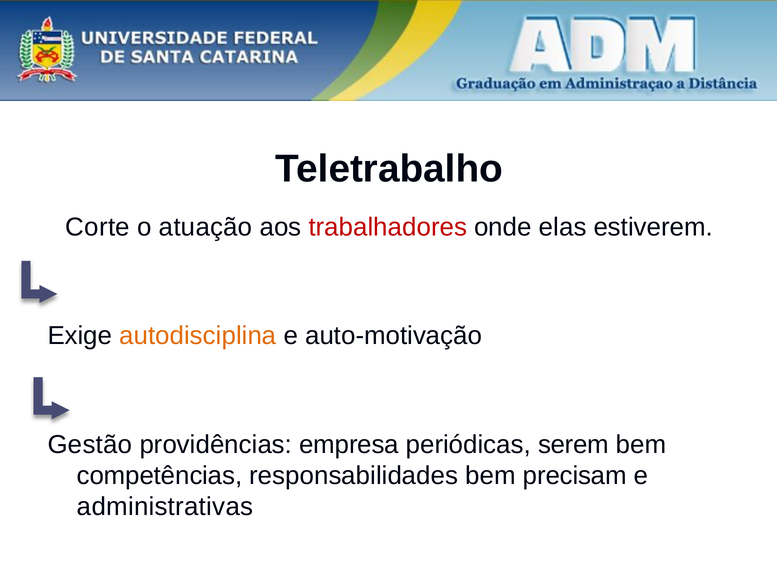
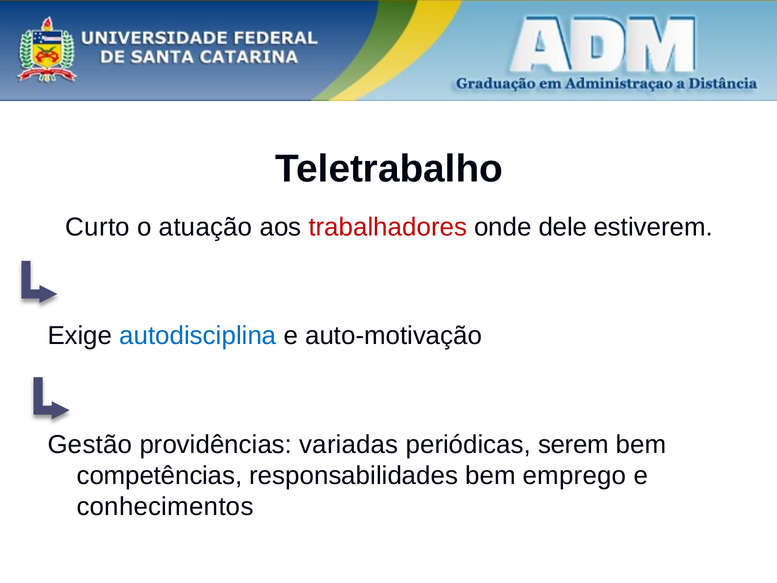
Corte: Corte -> Curto (98, 227)
elas: elas -> dele (563, 227)
autodisciplina colour: orange -> blue (198, 336)
empresa: empresa -> variadas (349, 444)
precisam: precisam -> emprego (575, 476)
administrativas: administrativas -> conhecimentos (165, 507)
